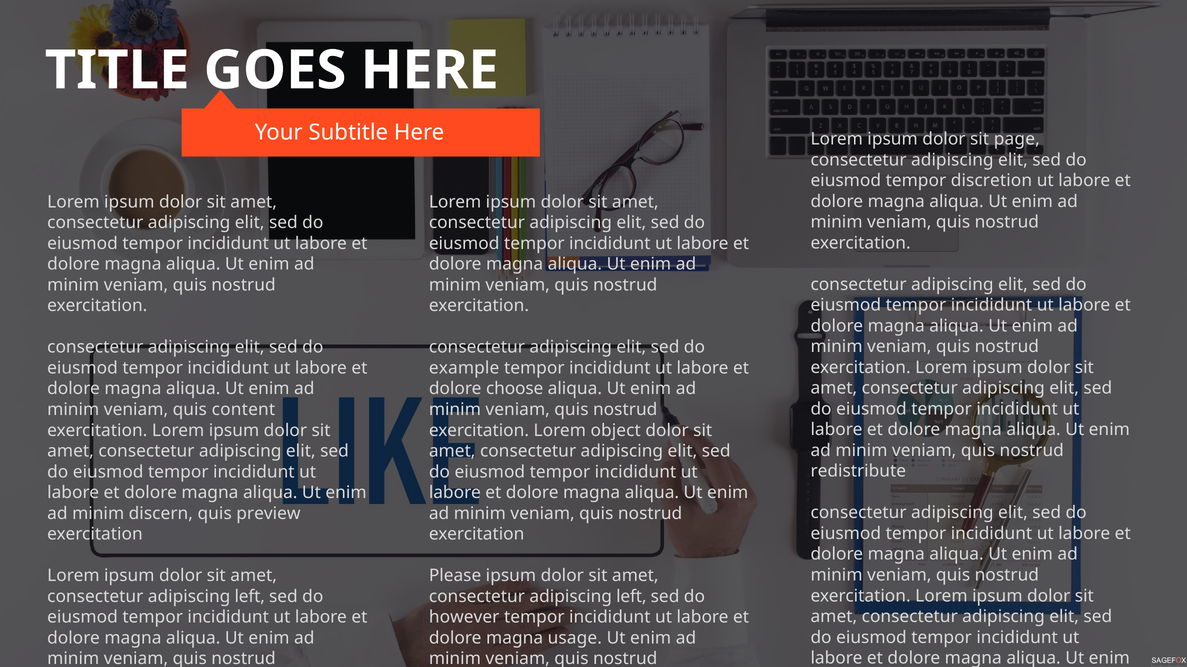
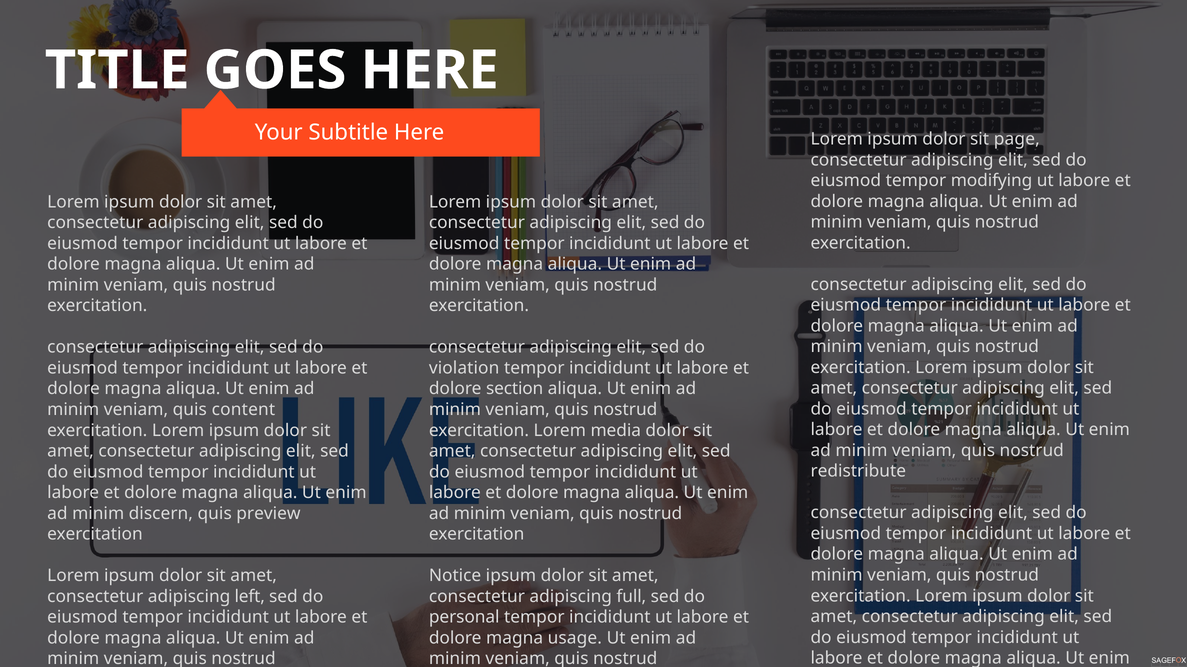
discretion: discretion -> modifying (992, 181)
example: example -> violation (464, 368)
choose: choose -> section (515, 389)
object: object -> media (616, 431)
Please: Please -> Notice (455, 576)
left: left -> full (631, 597)
however: however -> personal (464, 618)
